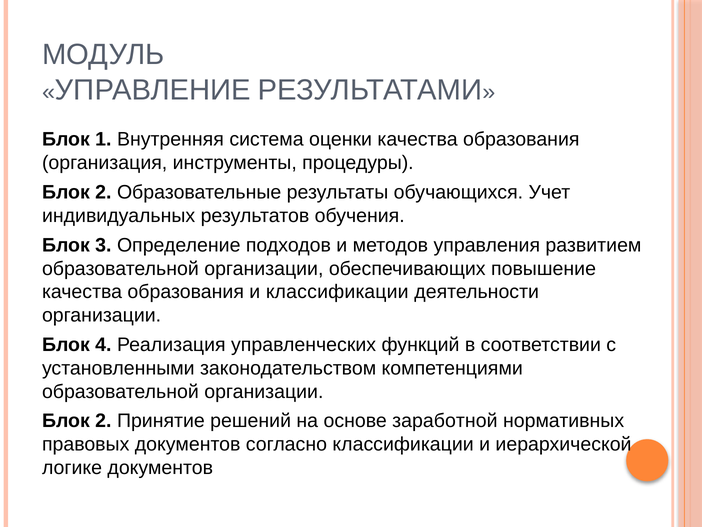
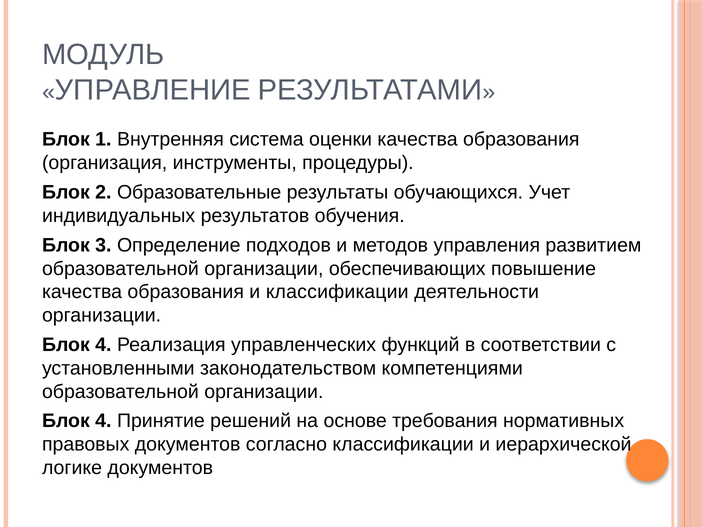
2: 2 -> 4 (103, 421)
заработной: заработной -> требования (445, 421)
